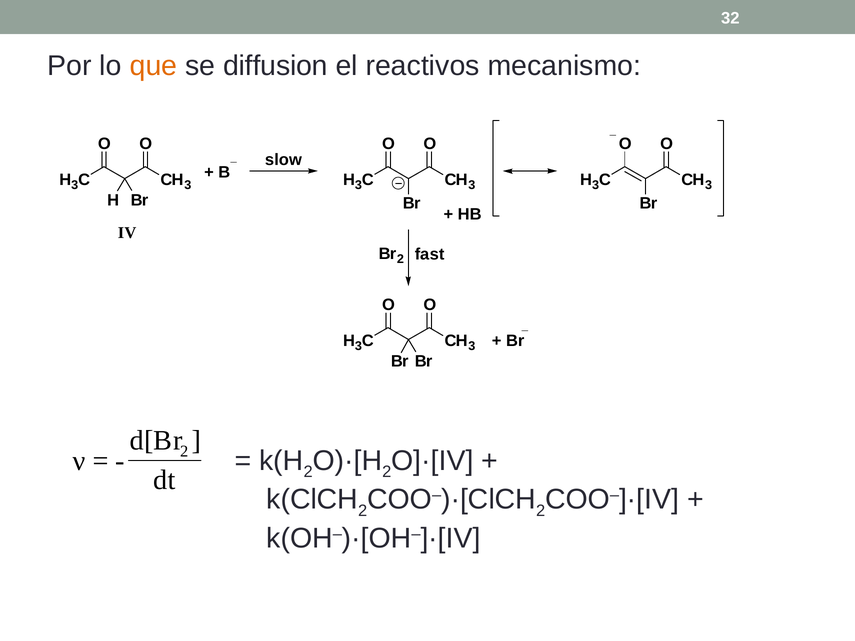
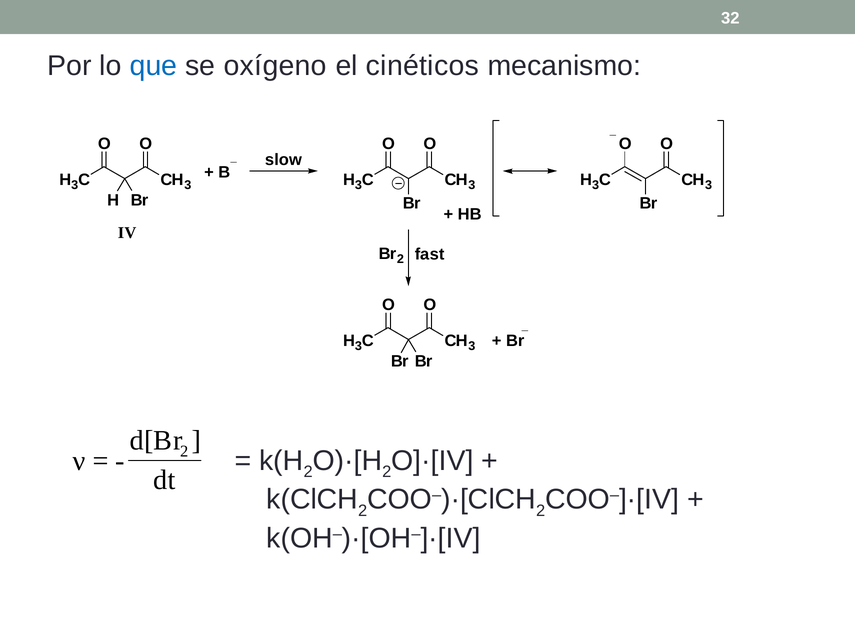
que colour: orange -> blue (153, 66)
diffusion: diffusion -> oxígeno (275, 66)
reactivos: reactivos -> cinéticos (422, 66)
